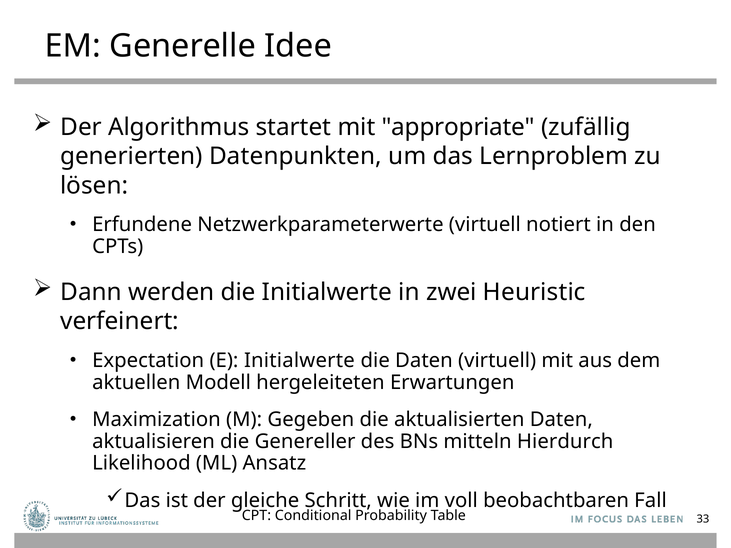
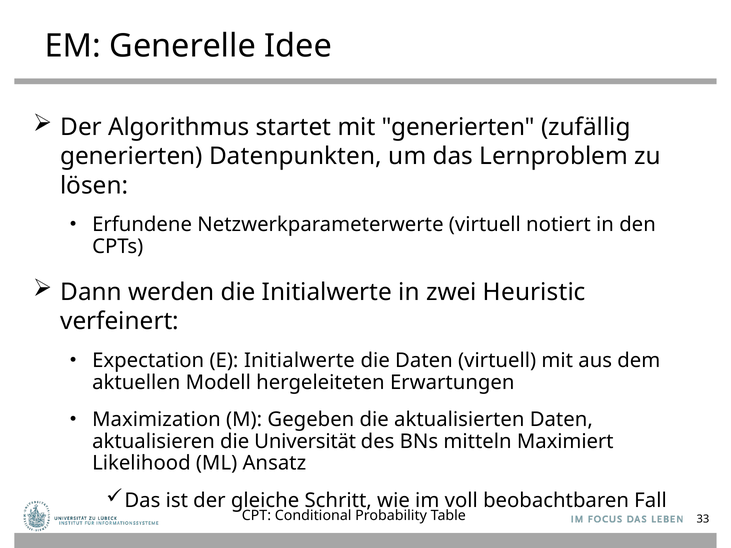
mit appropriate: appropriate -> generierten (458, 127)
Genereller: Genereller -> Universität (305, 442)
Hierdurch: Hierdurch -> Maximiert (565, 442)
